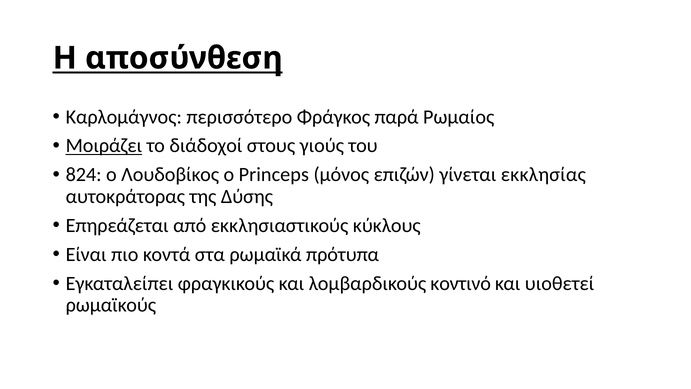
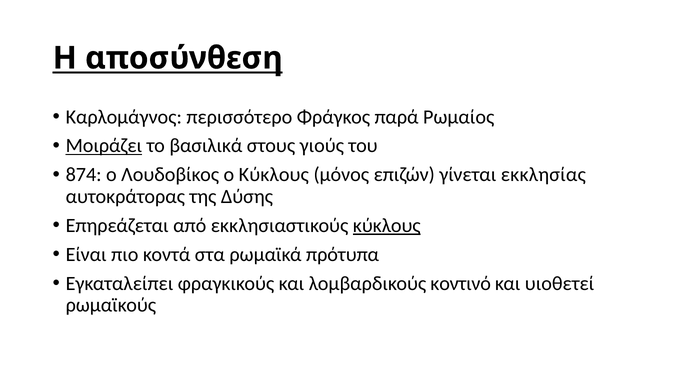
διάδοχοί: διάδοχοί -> βασιλικά (206, 146)
824: 824 -> 874 (84, 175)
ο Princeps: Princeps -> Κύκλους (274, 175)
κύκλους underline: none -> present (387, 225)
